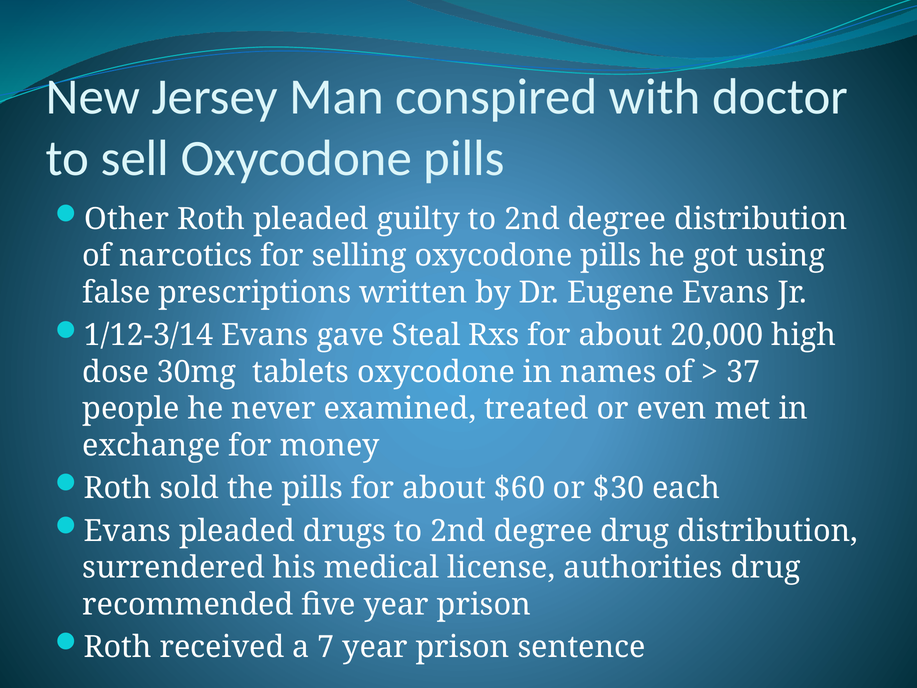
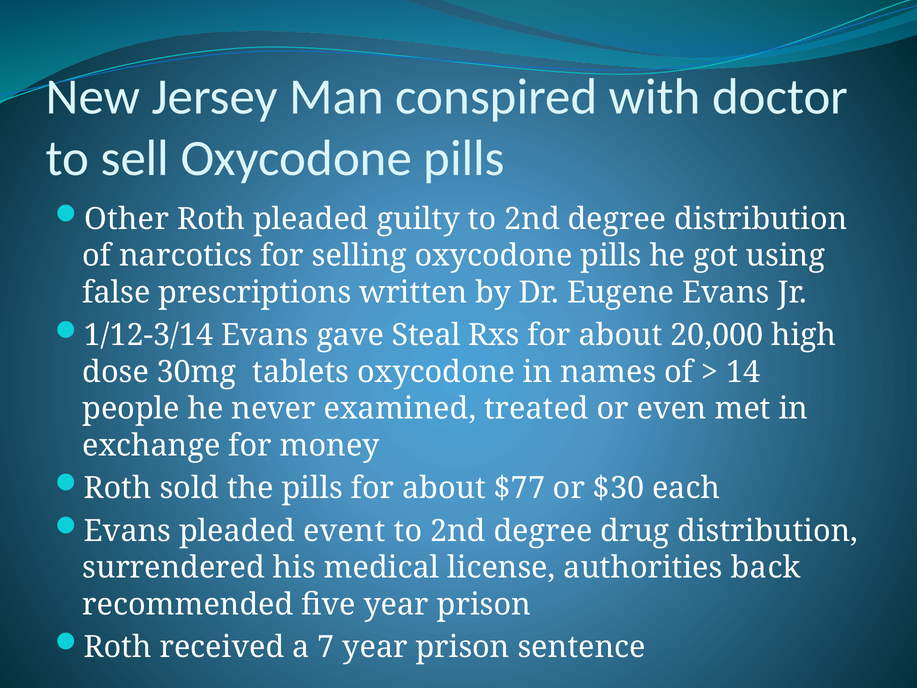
37: 37 -> 14 (743, 372)
$60: $60 -> $77 (519, 488)
drugs: drugs -> event (344, 531)
authorities drug: drug -> back (766, 568)
